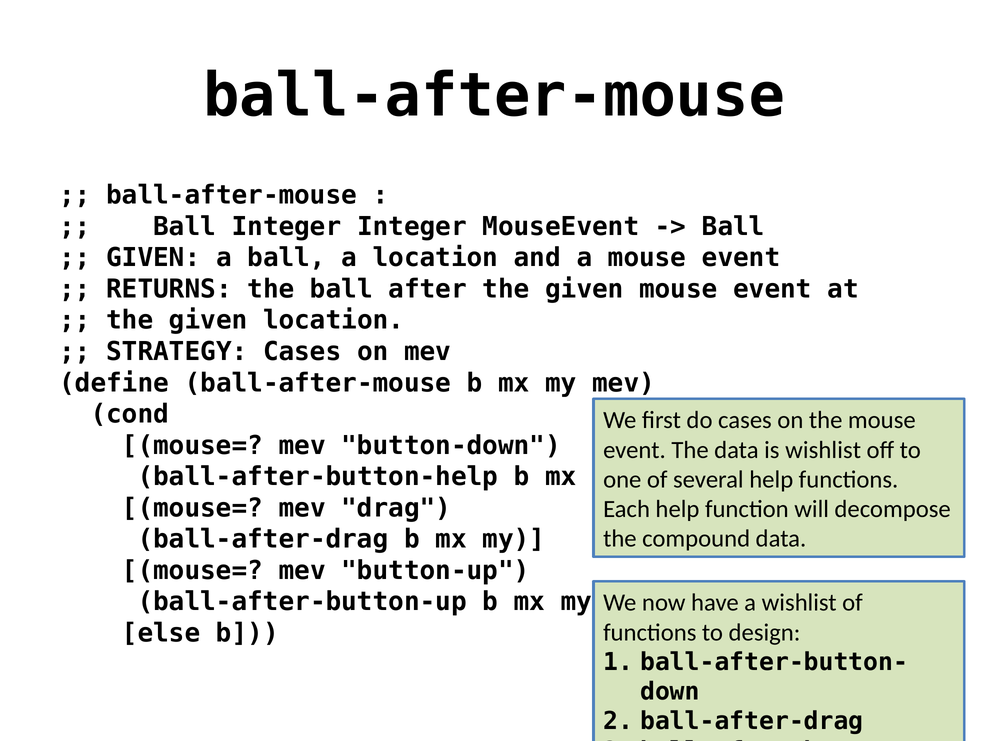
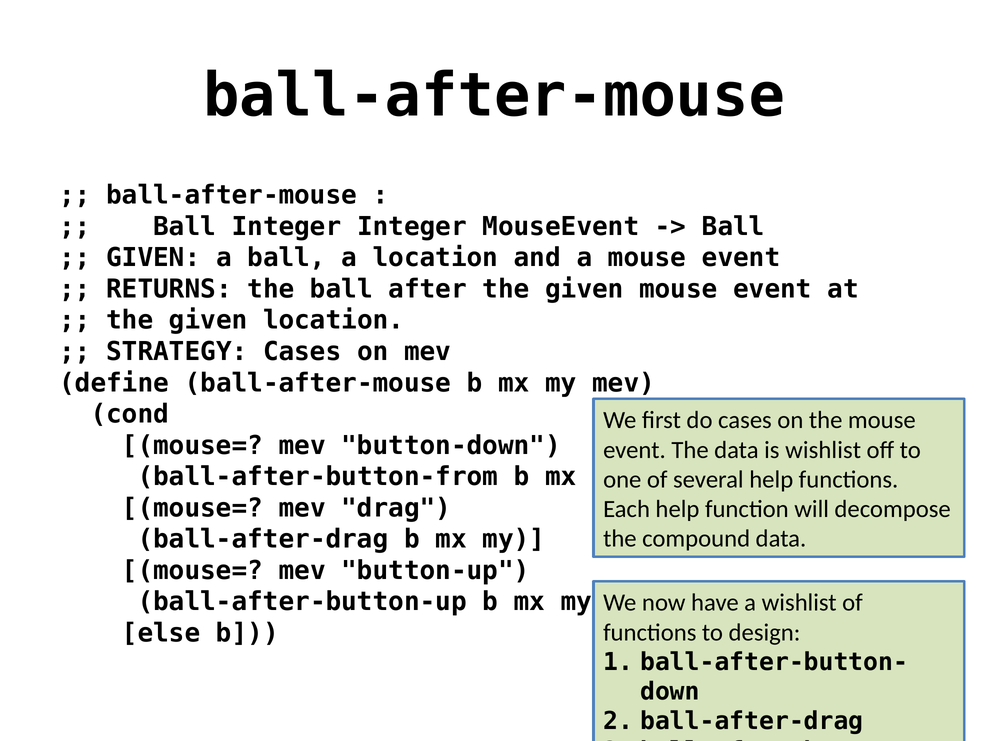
ball-after-button-help: ball-after-button-help -> ball-after-button-from (318, 477)
